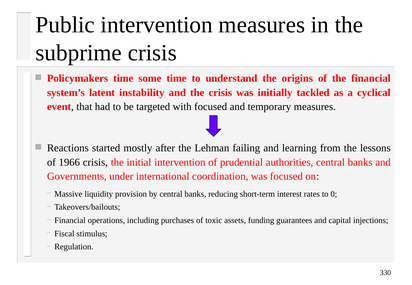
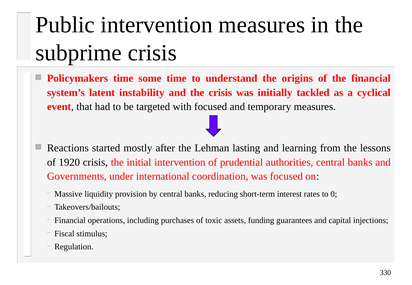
failing: failing -> lasting (246, 148)
1966: 1966 -> 1920 (69, 162)
